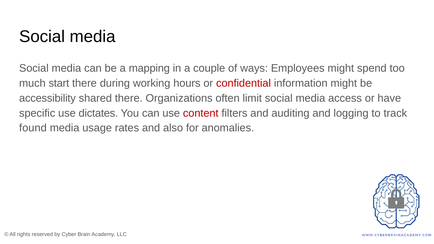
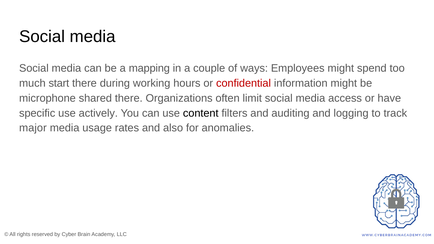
accessibility: accessibility -> microphone (47, 98)
dictates: dictates -> actively (98, 113)
content colour: red -> black (201, 113)
found: found -> major (33, 128)
